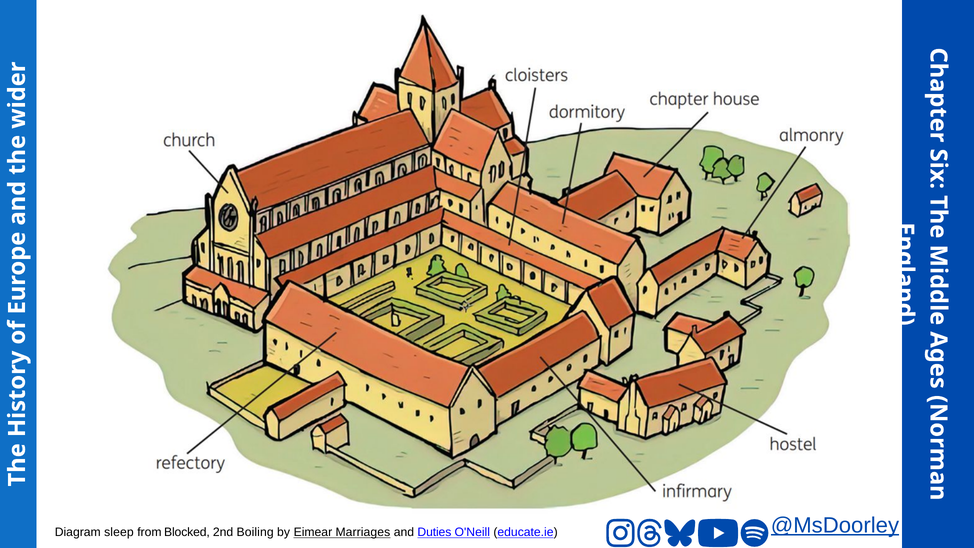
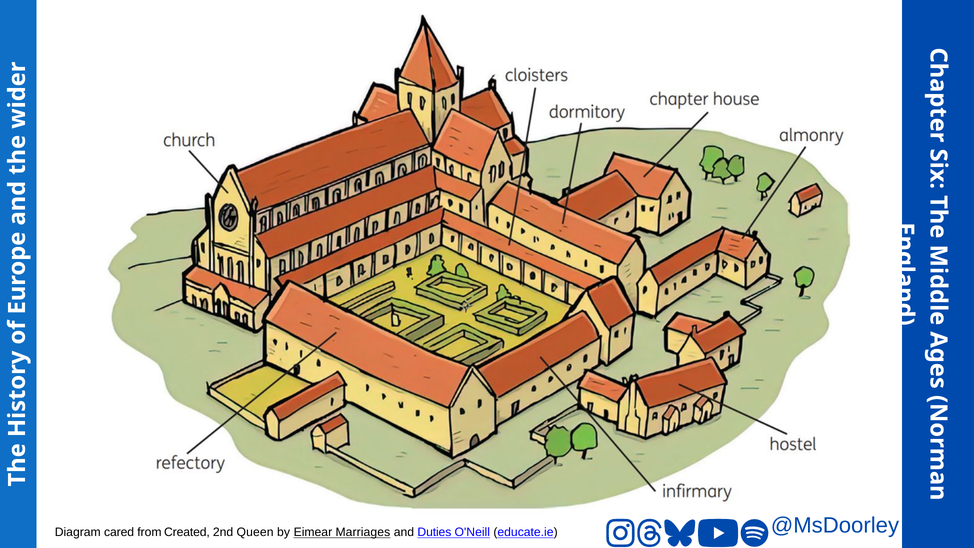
sleep: sleep -> cared (119, 532)
Blocked: Blocked -> Created (187, 532)
Boiling: Boiling -> Queen (255, 532)
@MsDoorley underline: present -> none (835, 525)
